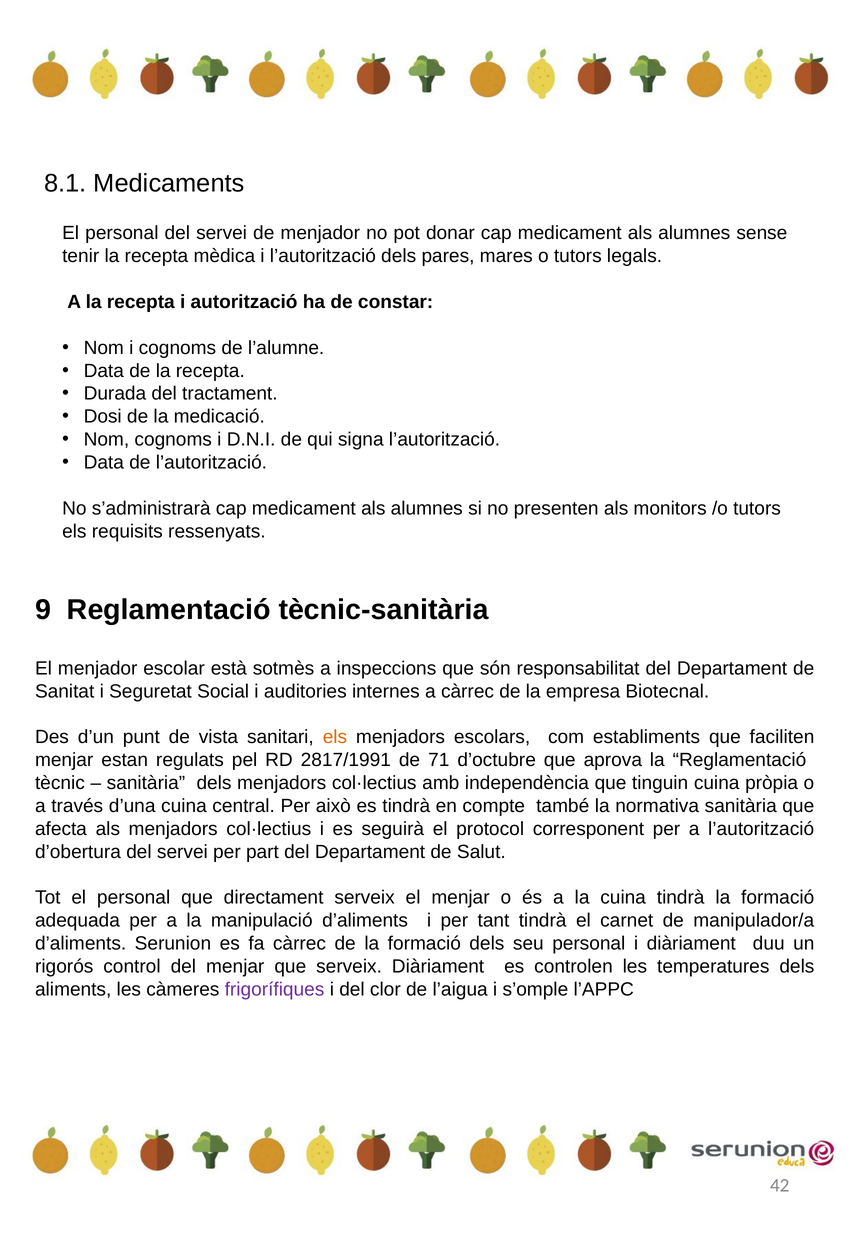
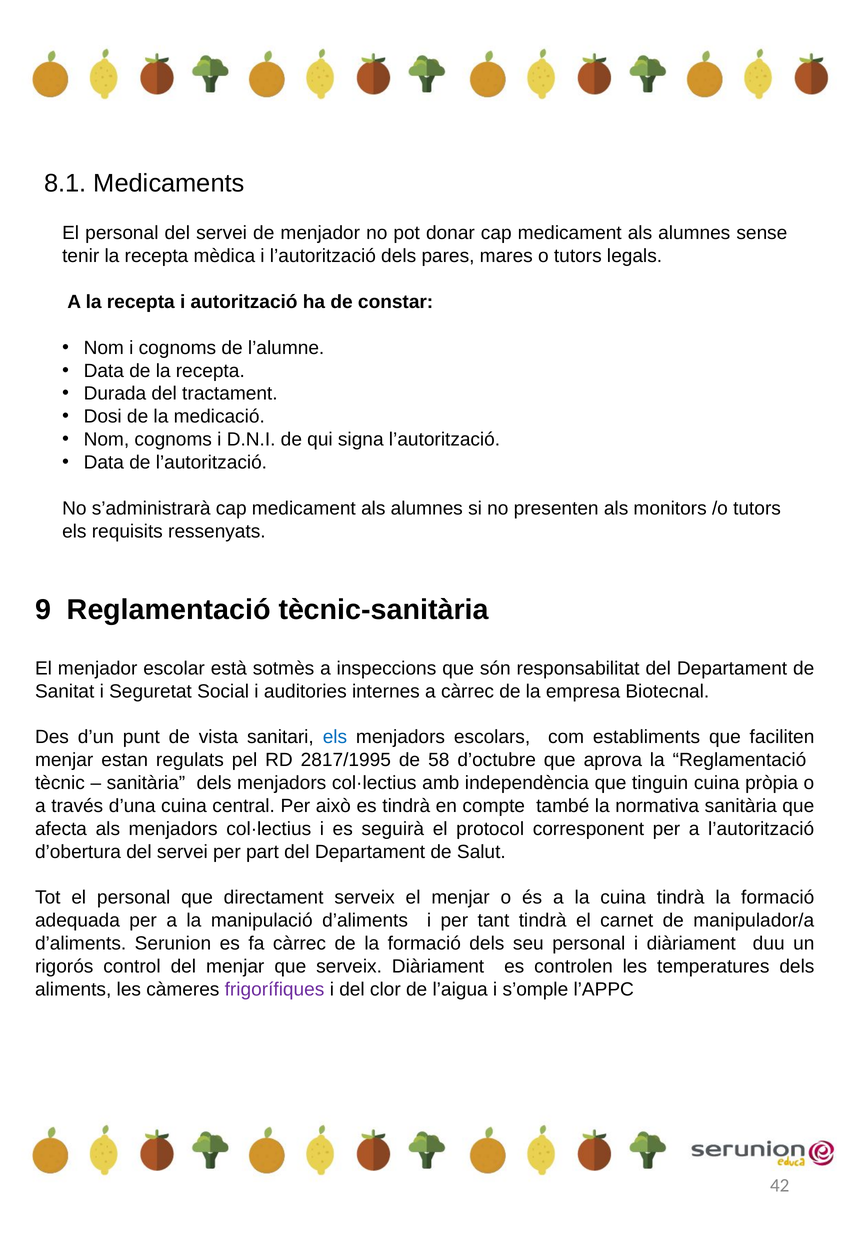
els colour: orange -> blue (335, 737)
2817/1991: 2817/1991 -> 2817/1995 (346, 760)
71: 71 -> 58 (439, 760)
